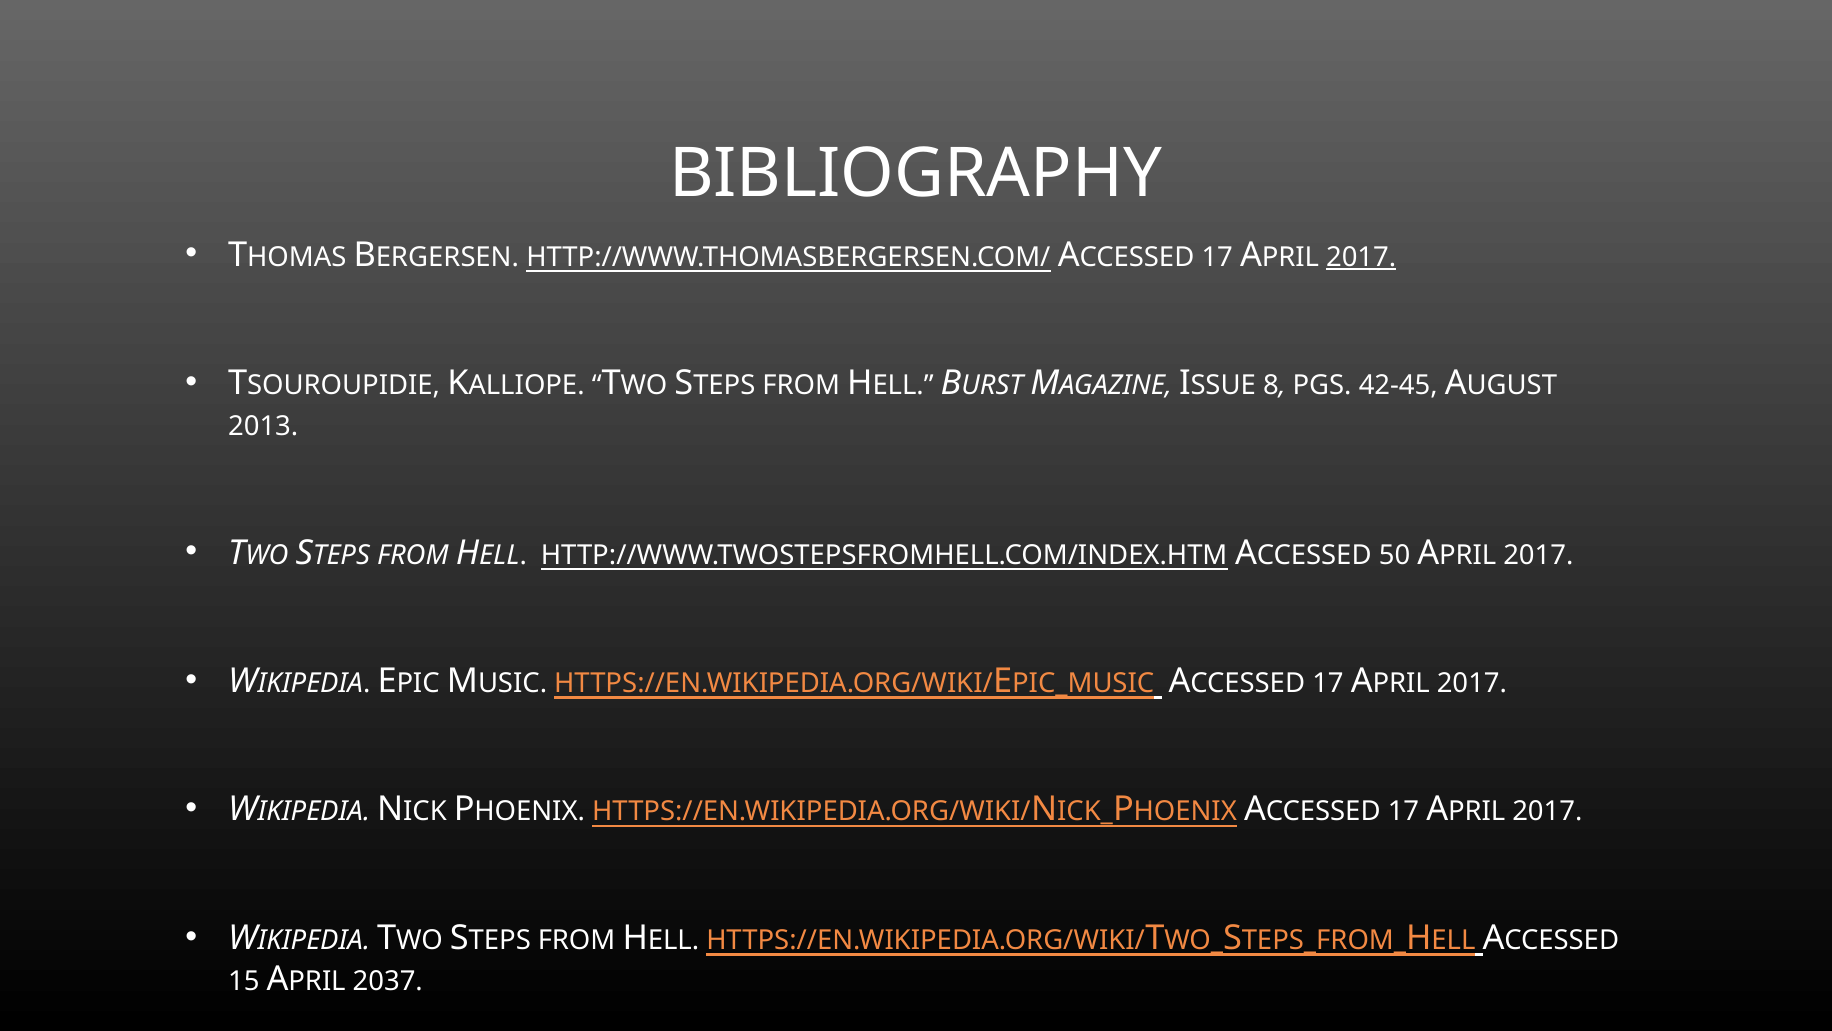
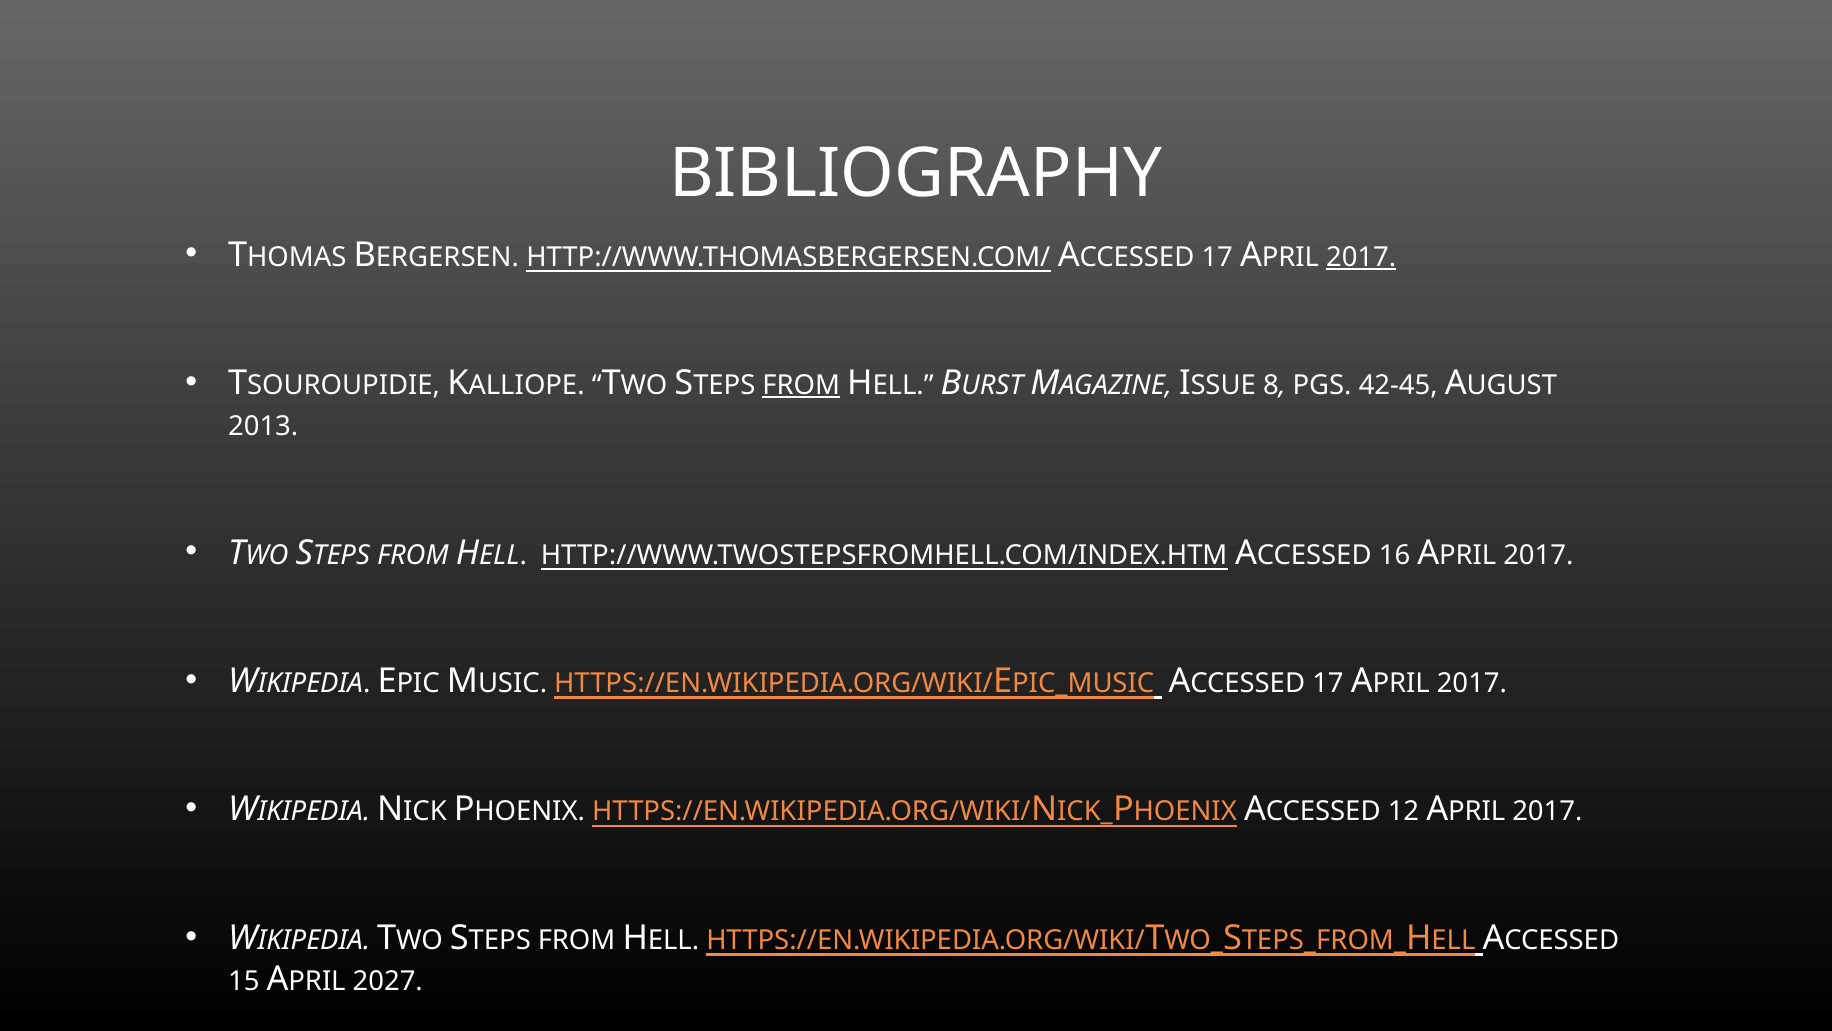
FROM underline: none -> present (801, 385)
50: 50 -> 16 (1395, 555)
17: 17 -> 12 (1404, 811)
2037: 2037 -> 2027 (388, 981)
